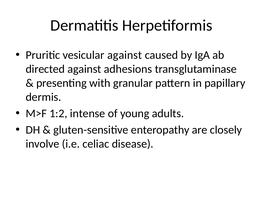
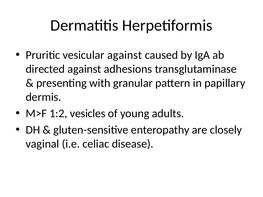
intense: intense -> vesicles (88, 114)
involve: involve -> vaginal (42, 144)
